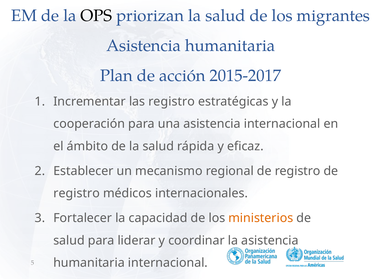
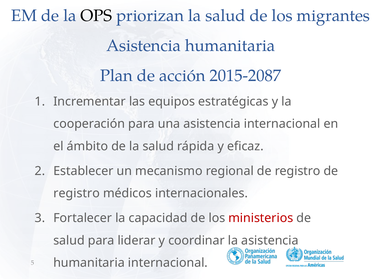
2015-2017: 2015-2017 -> 2015-2087 (245, 76)
las registro: registro -> equipos (172, 102)
ministerios colour: orange -> red (261, 218)
